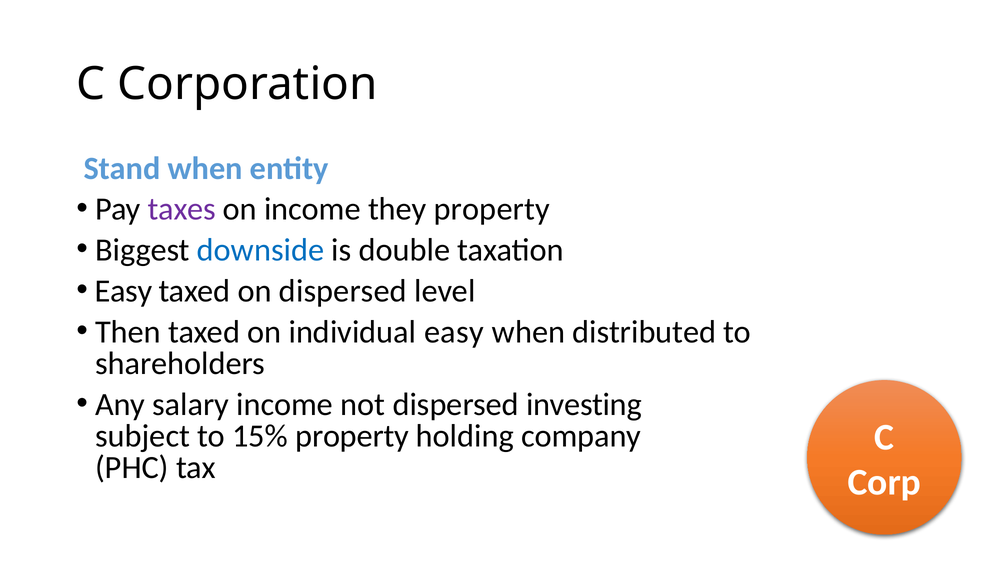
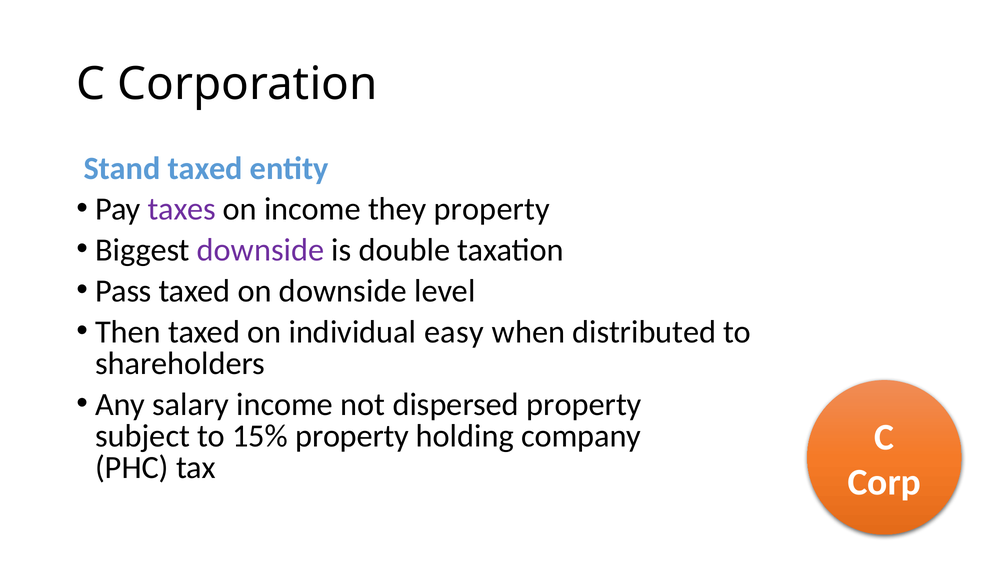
Stand when: when -> taxed (205, 168)
downside colour: blue -> purple (261, 250)
Easy: Easy -> Pass (123, 291)
on dispersed: dispersed -> downside (343, 291)
dispersed investing: investing -> property (584, 404)
